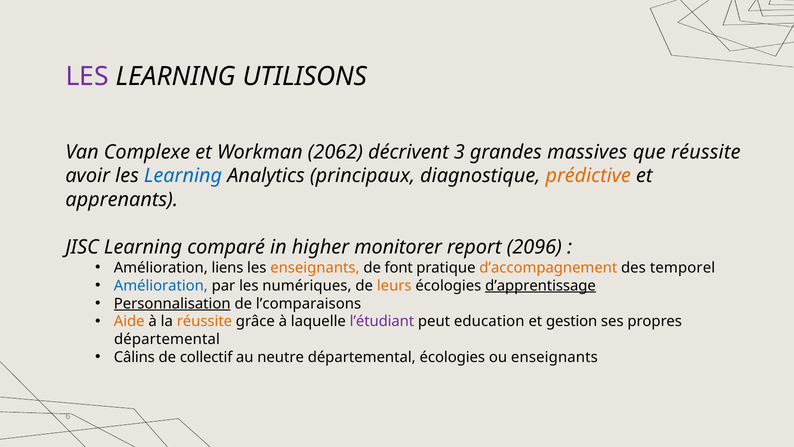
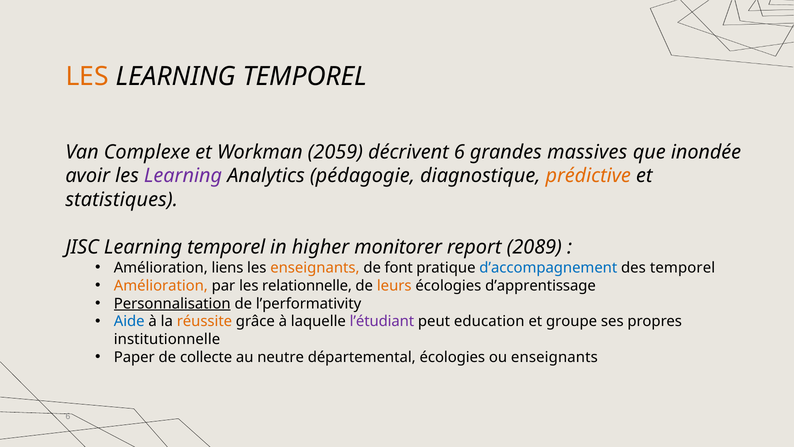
LES colour: purple -> orange (87, 77)
UTILISONS: UTILISONS -> TEMPOREL (305, 77)
2062: 2062 -> 2059 (335, 152)
décrivent 3: 3 -> 6 (459, 152)
que réussite: réussite -> inondée (706, 152)
Learning colour: blue -> purple (183, 176)
principaux: principaux -> pédagogie (362, 176)
apprenants: apprenants -> statistiques (122, 199)
JISC Learning comparé: comparé -> temporel (226, 247)
2096: 2096 -> 2089 (534, 247)
d’accompagnement colour: orange -> blue (548, 268)
Amélioration colour: blue -> orange (161, 285)
numériques: numériques -> relationnelle (307, 285)
d’apprentissage underline: present -> none (541, 285)
l’comparaisons: l’comparaisons -> l’performativity (309, 303)
Aide colour: orange -> blue (129, 321)
gestion: gestion -> groupe (572, 321)
départemental: départemental -> institutionnelle (167, 339)
Câlins: Câlins -> Paper (134, 357)
collectif: collectif -> collecte (206, 357)
